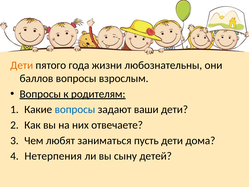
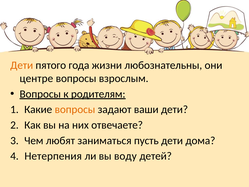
баллов: баллов -> центре (36, 78)
вопросы colour: blue -> orange (75, 109)
сыну: сыну -> воду (125, 156)
